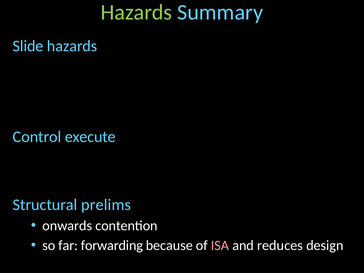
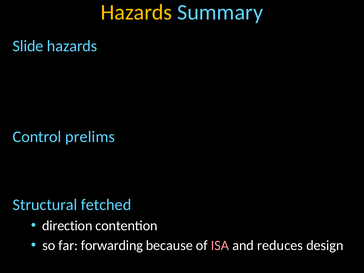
Hazards colour: light green -> yellow (136, 12)
execute: execute -> prelims (90, 137)
prelims: prelims -> fetched (106, 205)
onwards: onwards -> direction (67, 226)
